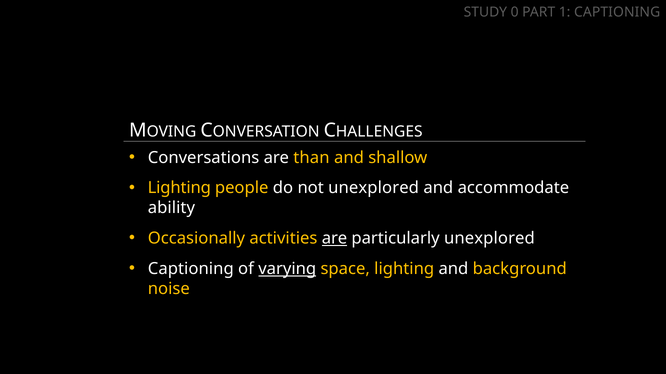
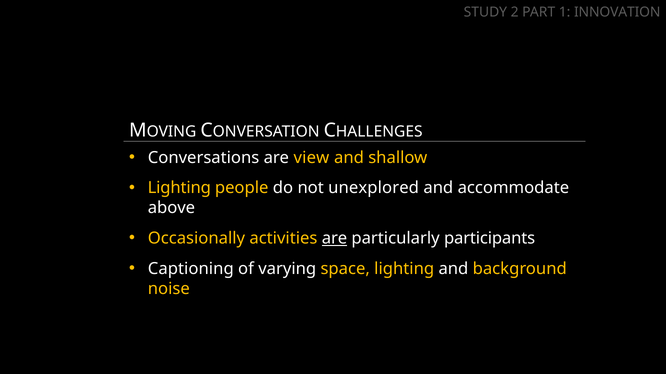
0: 0 -> 2 (515, 12)
1 CAPTIONING: CAPTIONING -> INNOVATION (617, 12)
than: than -> view (311, 158)
ability: ability -> above (171, 208)
particularly unexplored: unexplored -> participants (490, 239)
varying underline: present -> none (287, 269)
